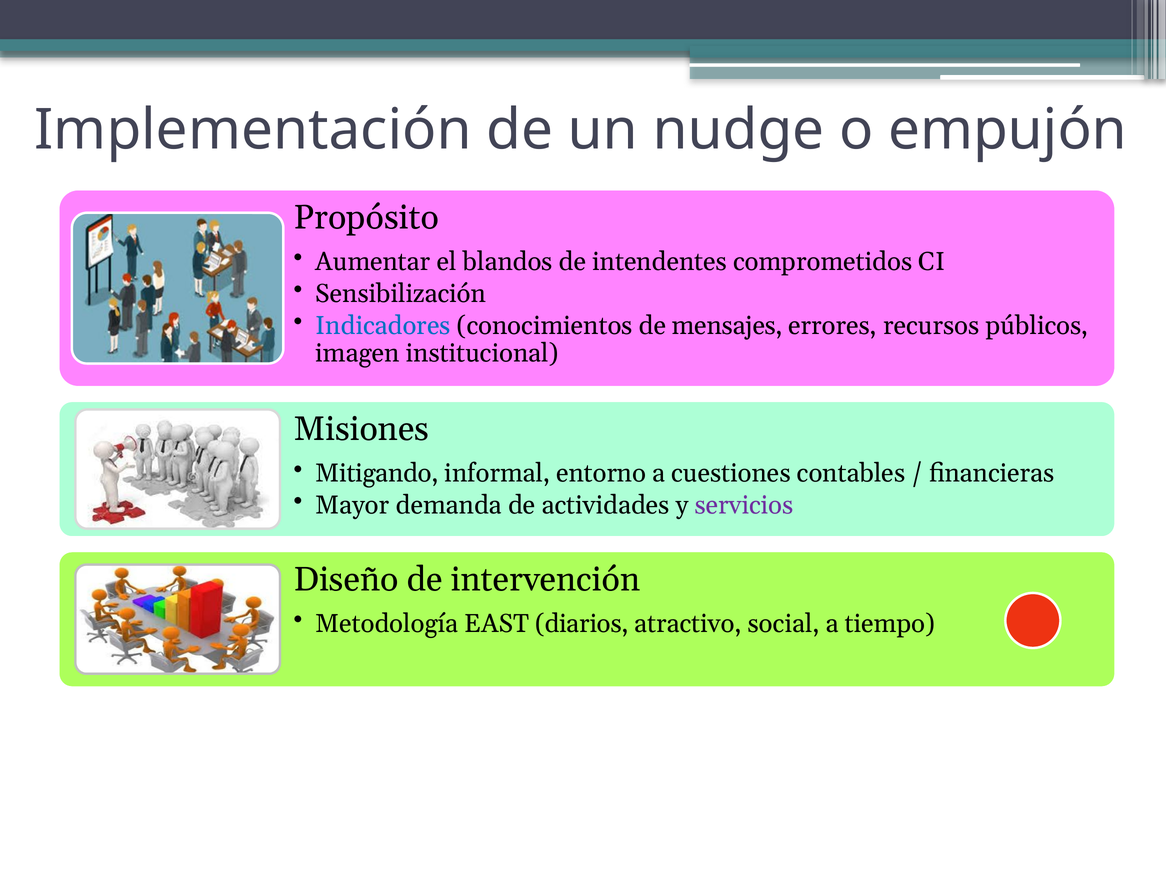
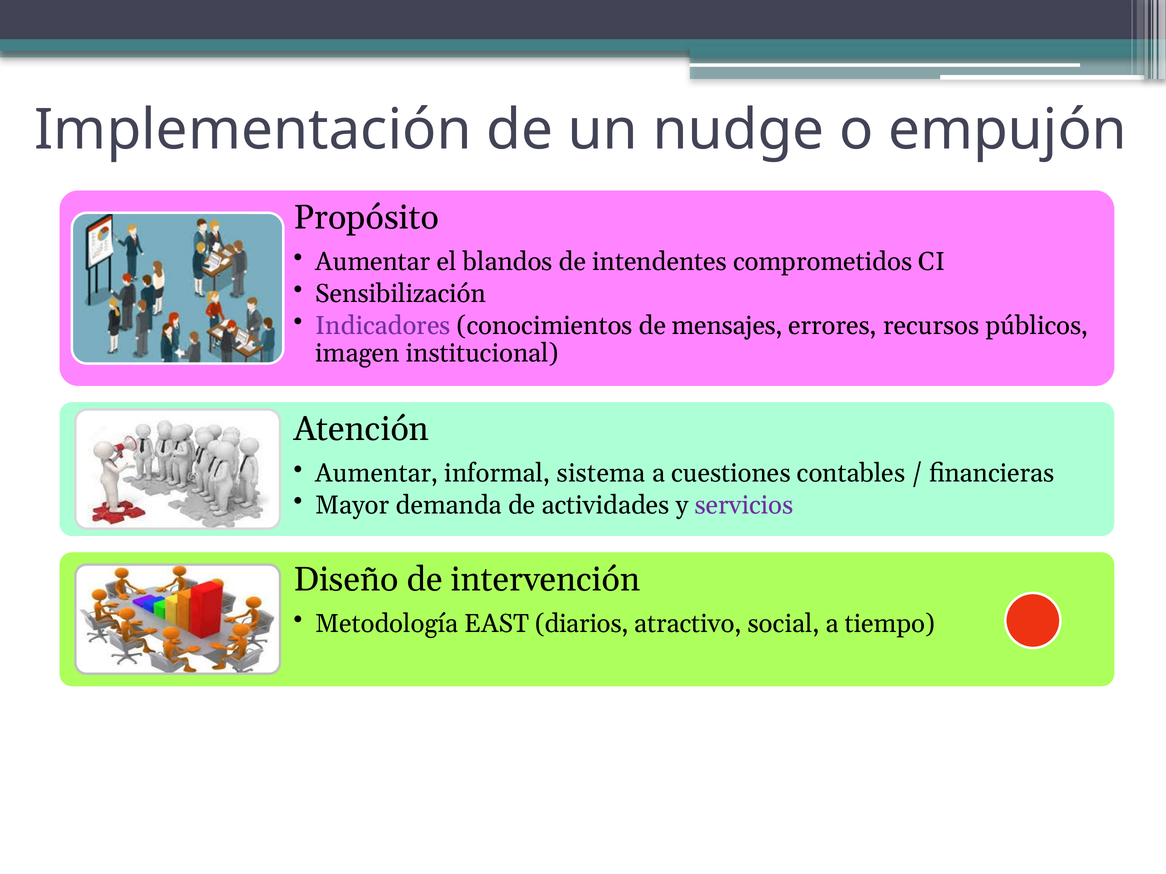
Indicadores colour: blue -> purple (383, 326)
Misiones: Misiones -> Atención (361, 429)
Mitigando: Mitigando -> Aumentar (377, 474)
entorno: entorno -> sistema (601, 474)
